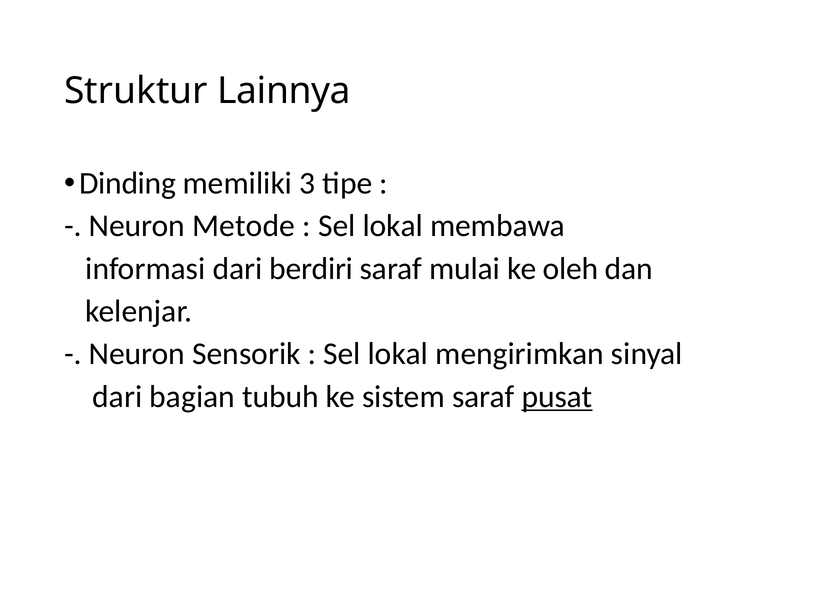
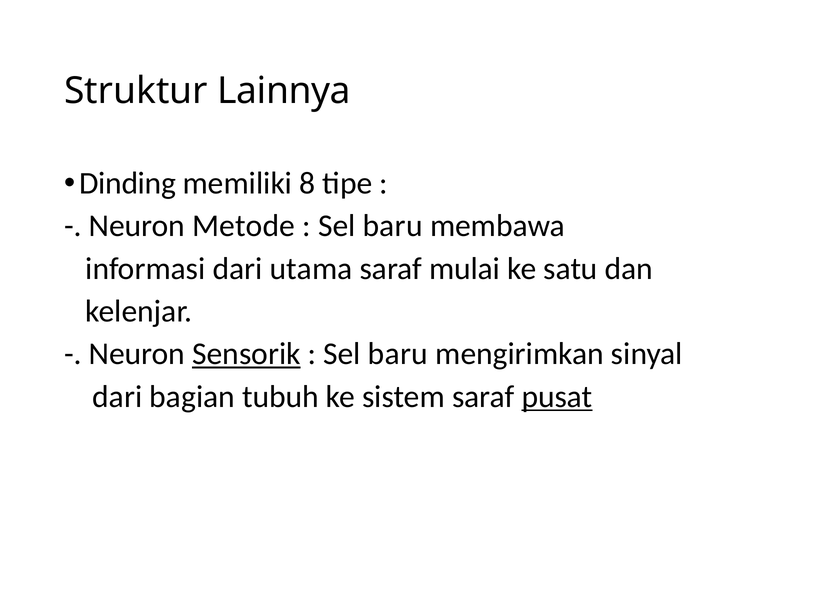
3: 3 -> 8 (307, 183)
lokal: lokal -> baru (393, 226)
berdiri: berdiri -> utama (311, 269)
oleh: oleh -> satu (570, 269)
Sensorik underline: none -> present (246, 354)
lokal: lokal -> baru (398, 354)
